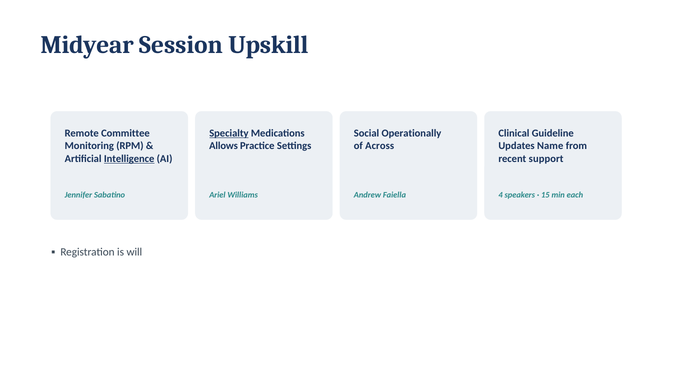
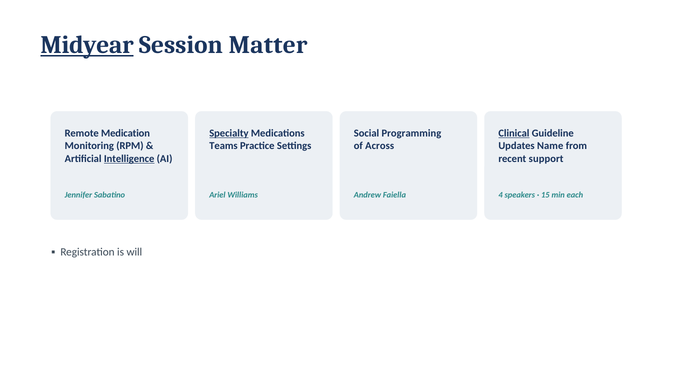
Midyear underline: none -> present (87, 45)
Upskill: Upskill -> Matter (268, 45)
Committee: Committee -> Medication (125, 133)
Operationally: Operationally -> Programming (411, 133)
Clinical underline: none -> present (514, 133)
Allows: Allows -> Teams (223, 146)
